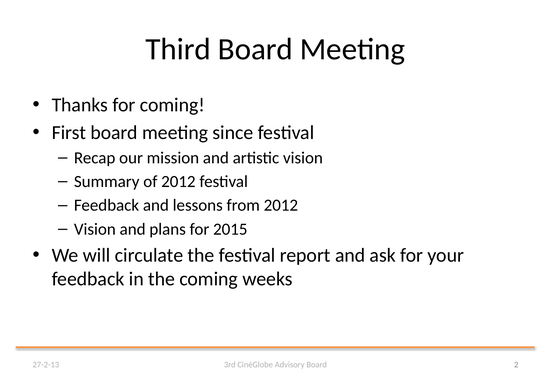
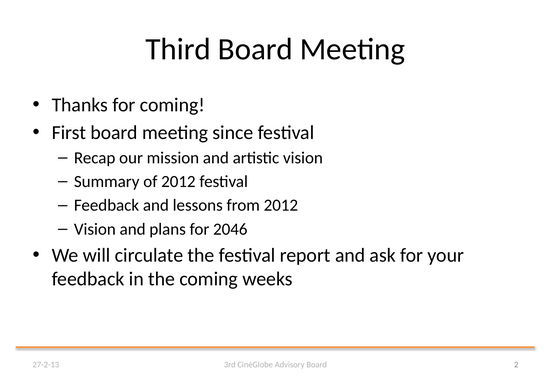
2015: 2015 -> 2046 (230, 229)
